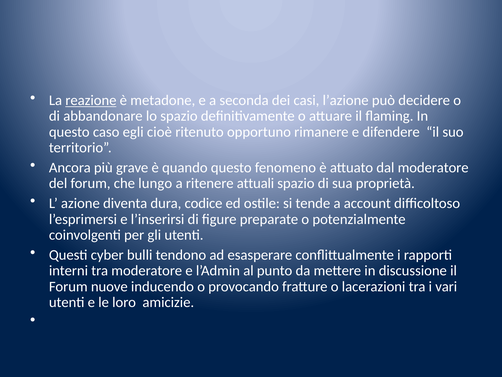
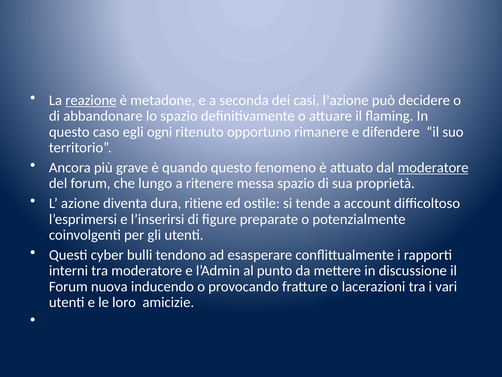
cioè: cioè -> ogni (160, 132)
moderatore underline: none -> present (433, 167)
attuali: attuali -> messa (255, 183)
codice: codice -> ritiene (204, 203)
nuove: nuove -> nuova (109, 286)
